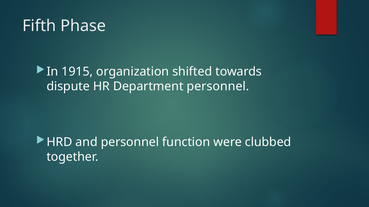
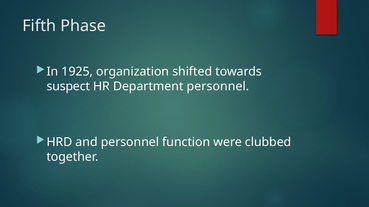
1915: 1915 -> 1925 (77, 72)
dispute: dispute -> suspect (68, 87)
